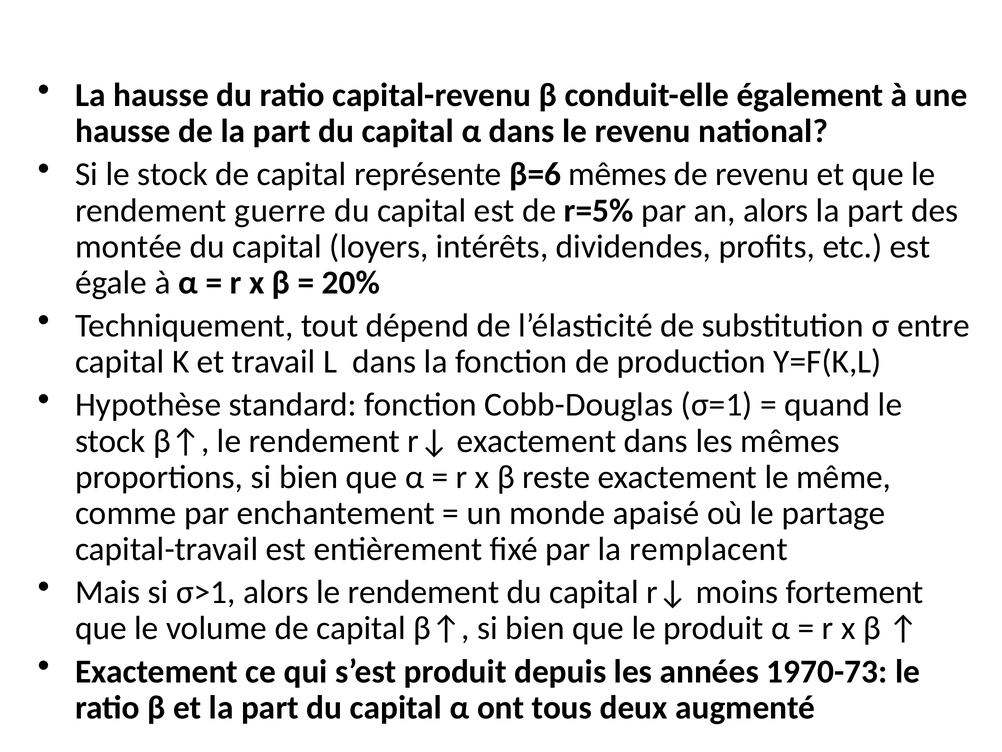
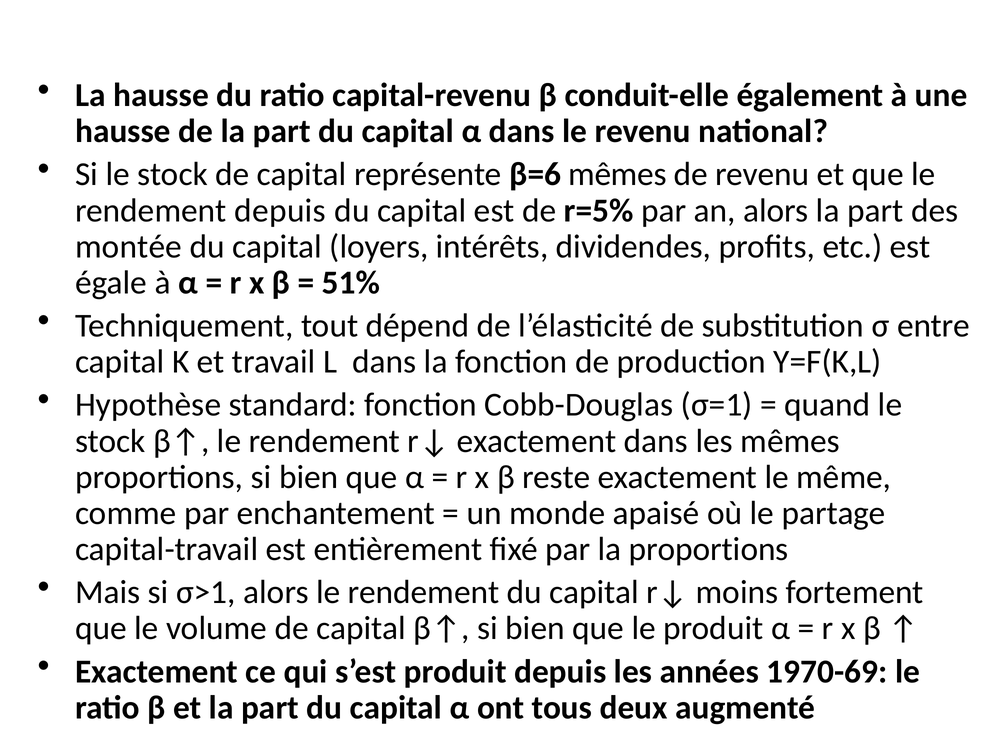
rendement guerre: guerre -> depuis (280, 210)
20%: 20% -> 51% (351, 282)
la remplacent: remplacent -> proportions (709, 549)
1970-73: 1970-73 -> 1970-69 (827, 671)
